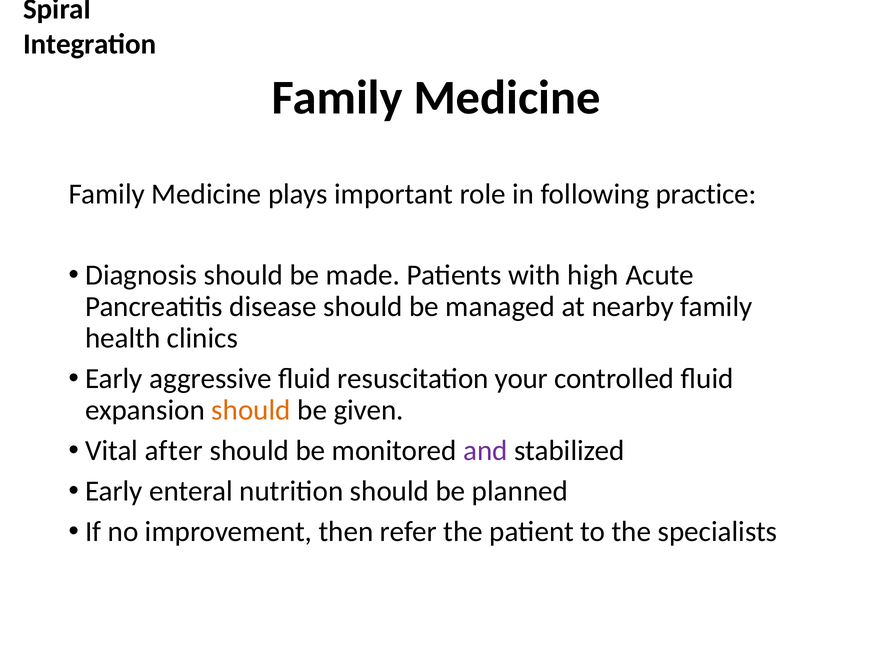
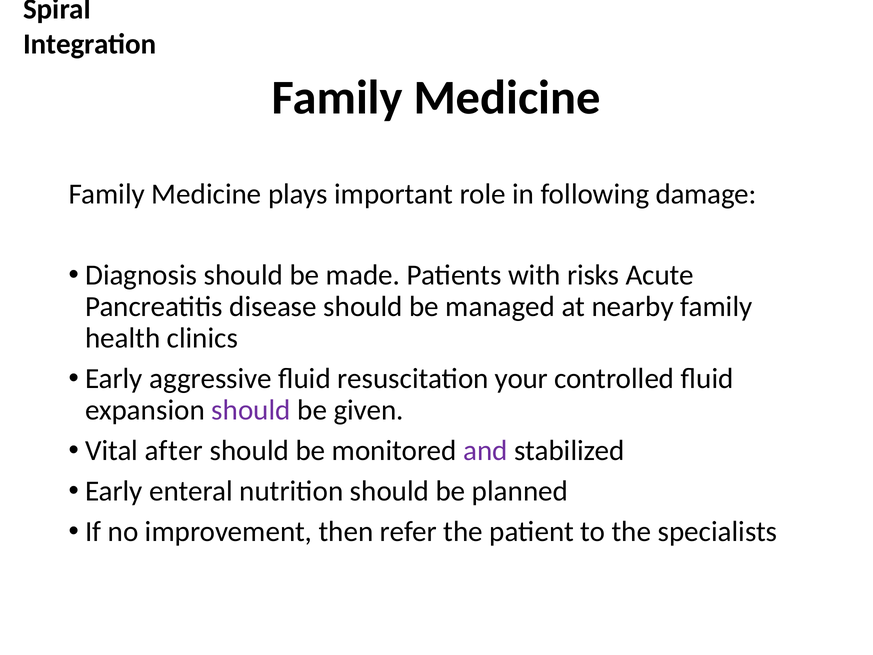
practice: practice -> damage (706, 194)
high: high -> risks (593, 275)
should colour: orange -> purple (251, 410)
